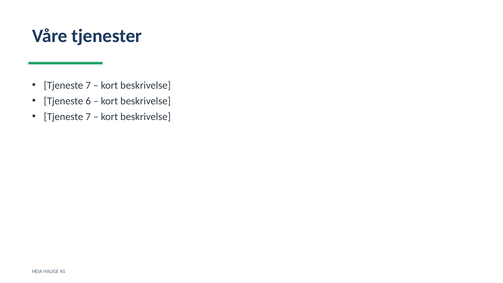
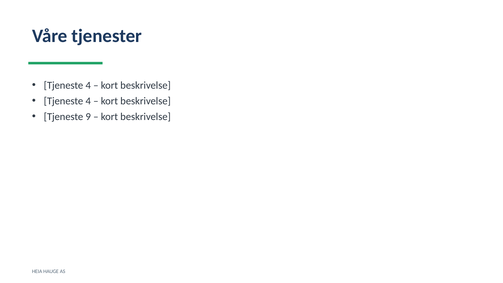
7: 7 -> 4 (88, 85)
6: 6 -> 4 (88, 101)
7: 7 -> 9 (88, 117)
